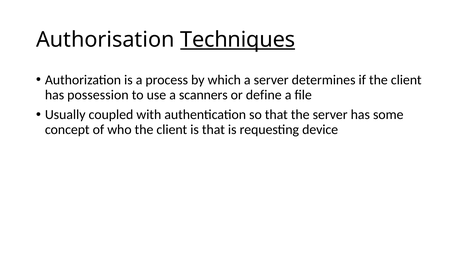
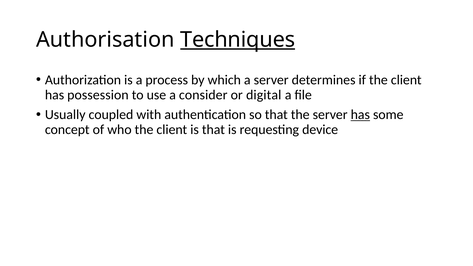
scanners: scanners -> consider (203, 95)
define: define -> digital (264, 95)
has underline: none -> present (360, 115)
